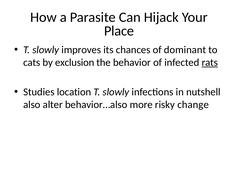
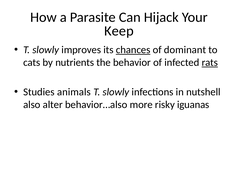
Place: Place -> Keep (119, 31)
chances underline: none -> present (133, 50)
exclusion: exclusion -> nutrients (75, 63)
location: location -> animals (74, 92)
change: change -> iguanas (193, 105)
